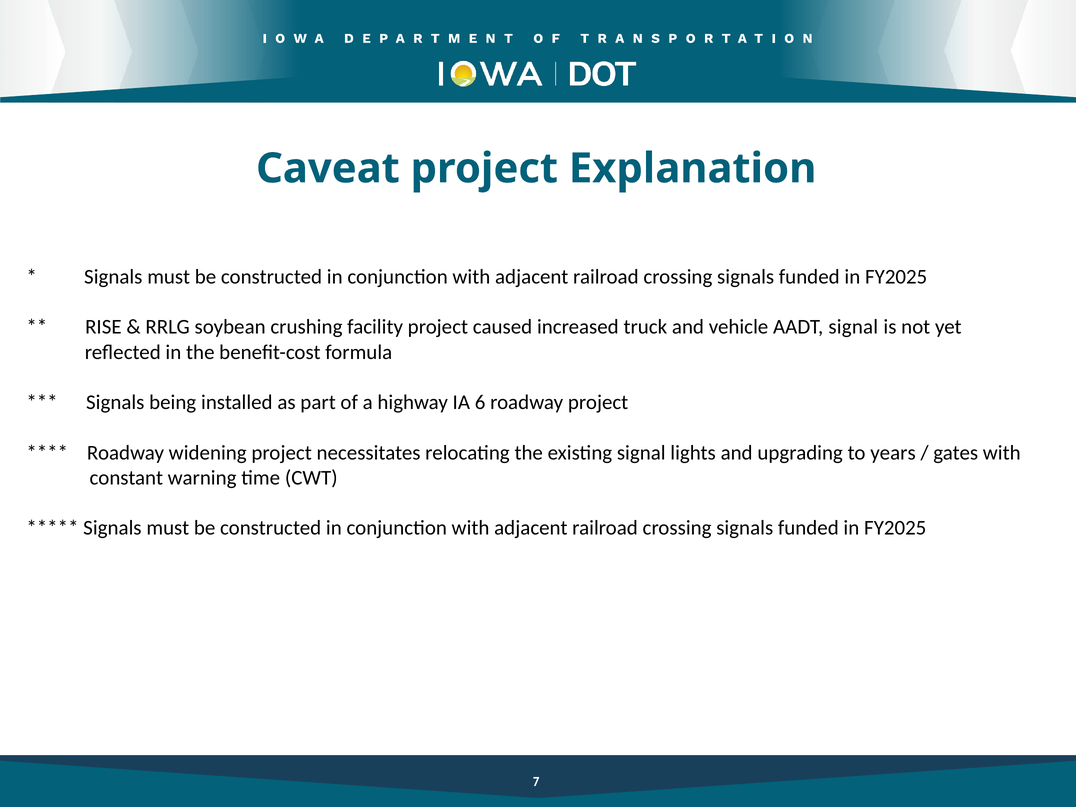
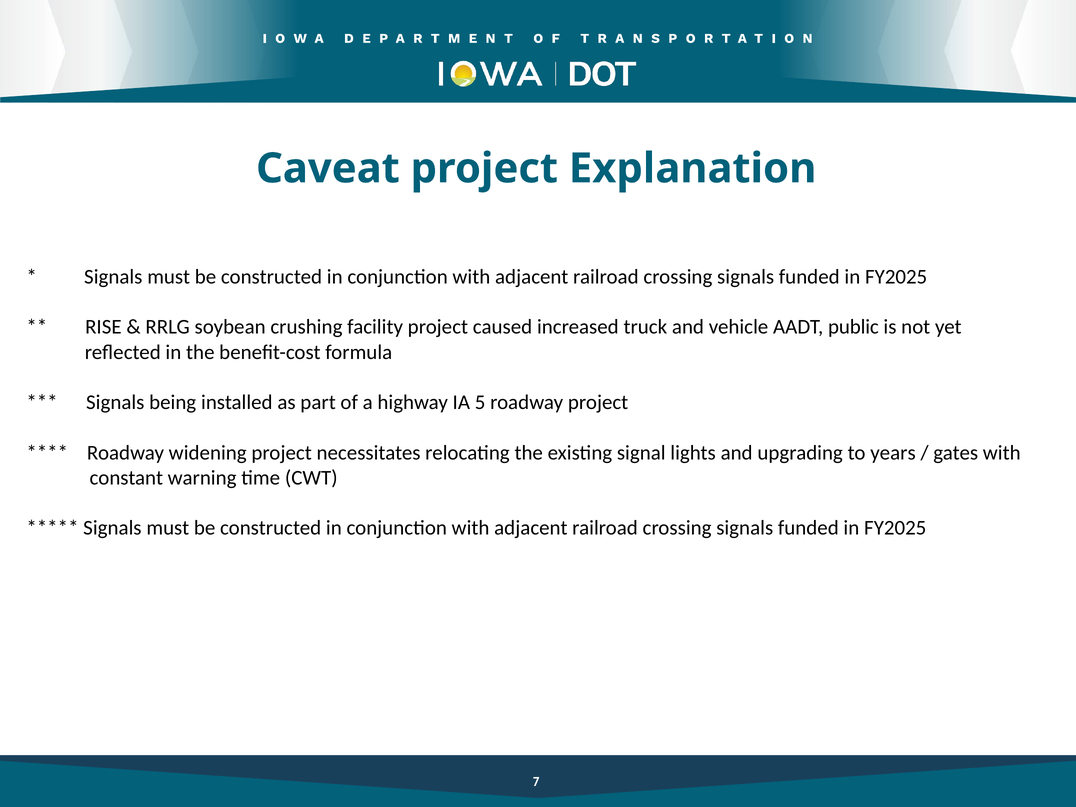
AADT signal: signal -> public (853, 327)
6: 6 -> 5 (480, 402)
